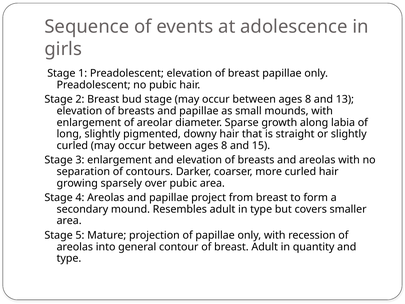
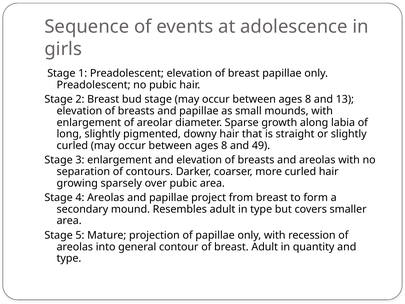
15: 15 -> 49 (261, 145)
